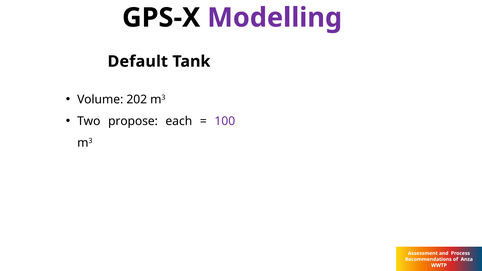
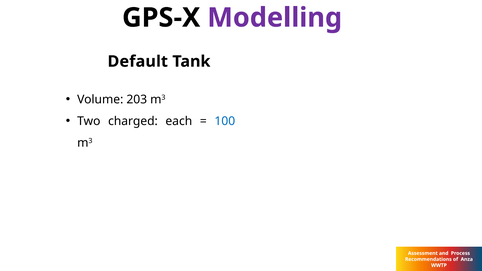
202: 202 -> 203 (137, 99)
propose: propose -> charged (133, 121)
100 colour: purple -> blue (225, 121)
